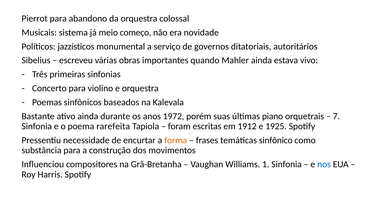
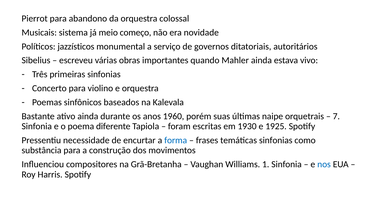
1972: 1972 -> 1960 (174, 116)
piano: piano -> naipe (273, 116)
rarefeita: rarefeita -> diferente (113, 126)
1912: 1912 -> 1930 (247, 126)
forma colour: orange -> blue (176, 140)
temáticas sinfônico: sinfônico -> sinfonias (276, 140)
